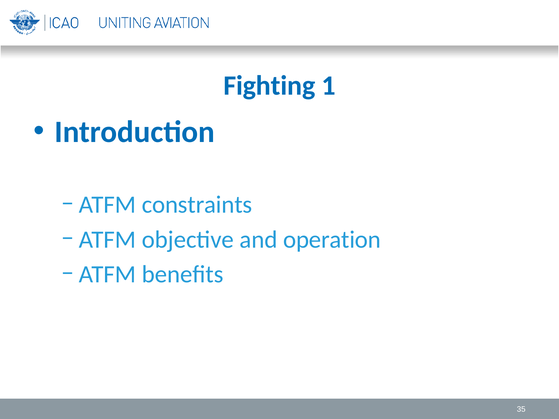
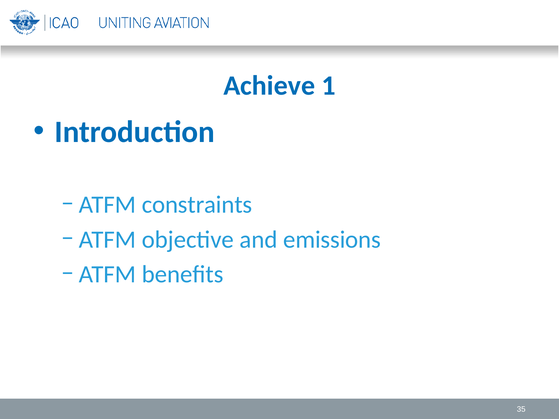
Fighting: Fighting -> Achieve (269, 86)
operation: operation -> emissions (332, 240)
